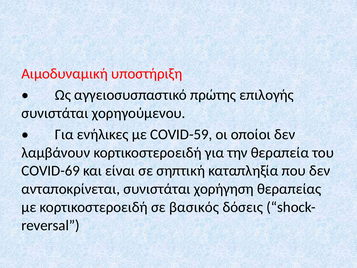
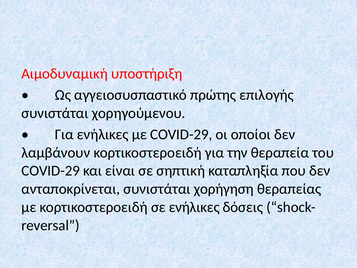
με COVID-59: COVID-59 -> COVID-29 (181, 134)
COVID-69: COVID-69 -> COVID-29 (51, 171)
σε βασικός: βασικός -> ενήλικες (194, 207)
